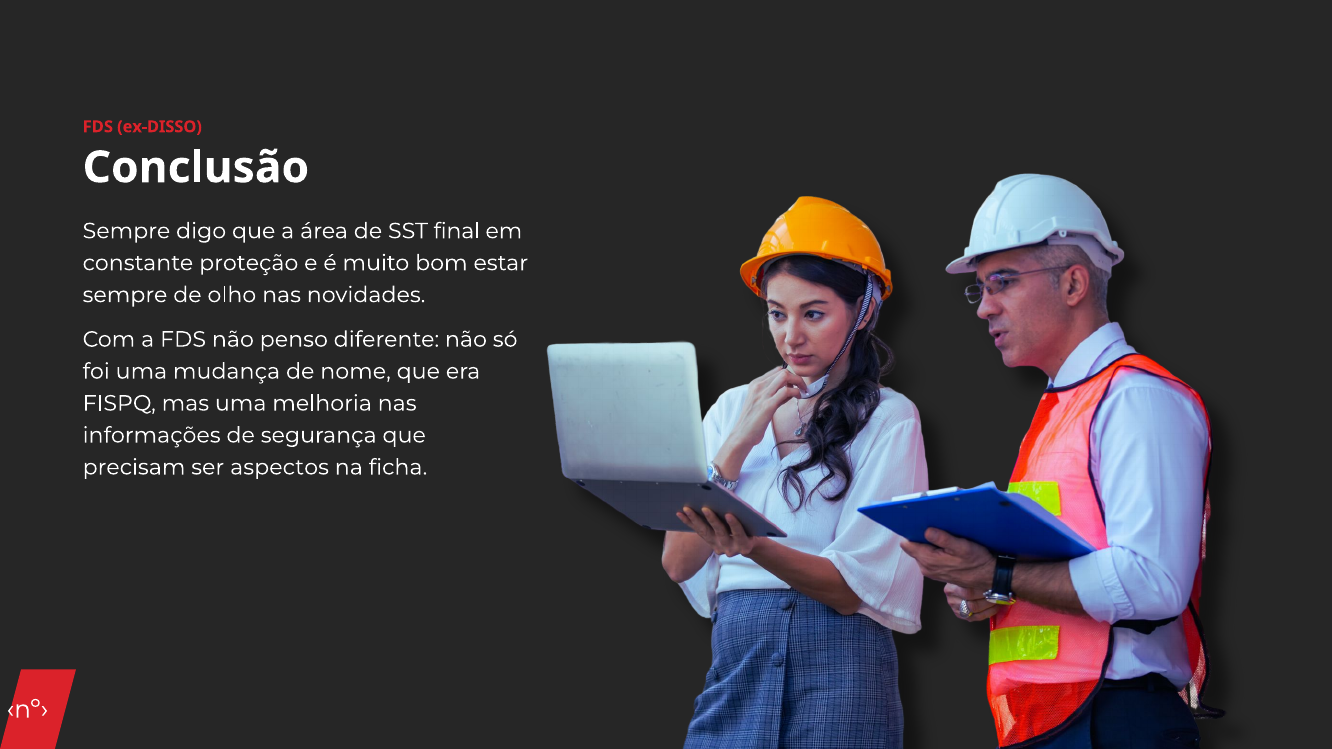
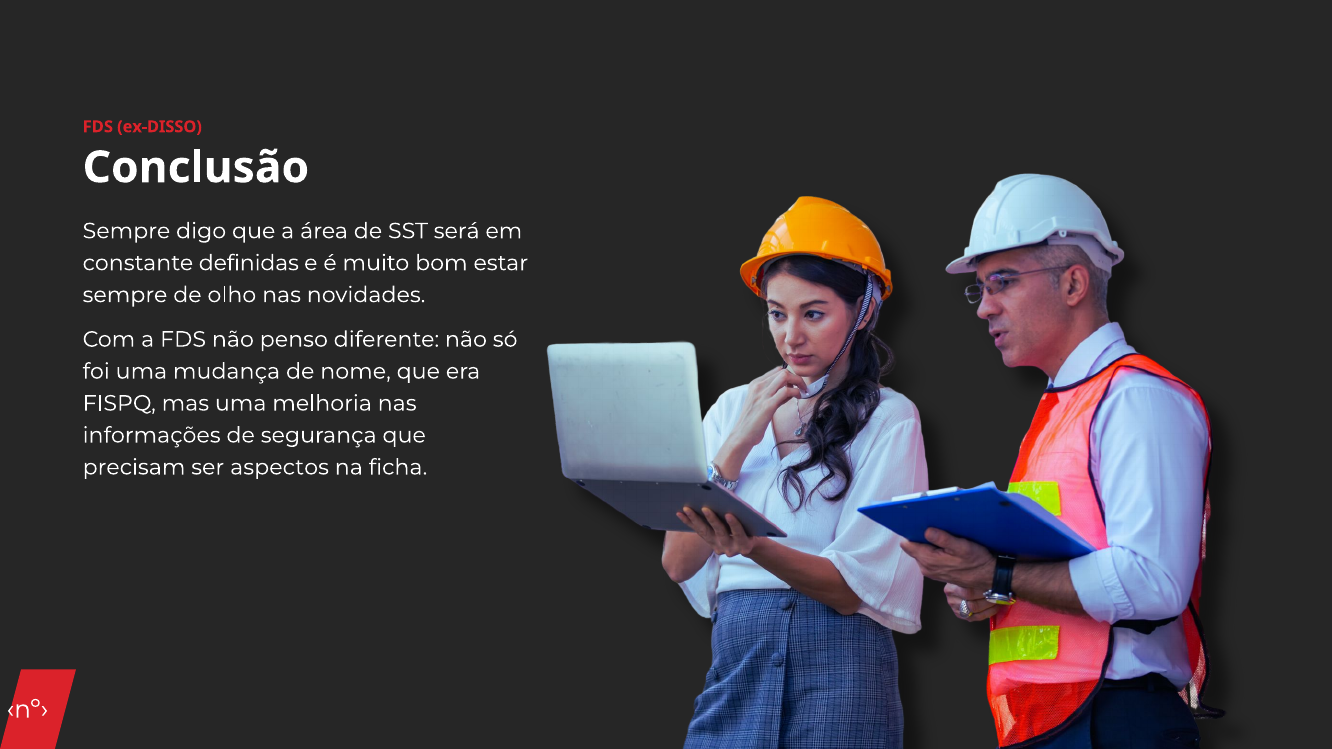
final: final -> será (457, 231)
proteção: proteção -> definidas (249, 263)
